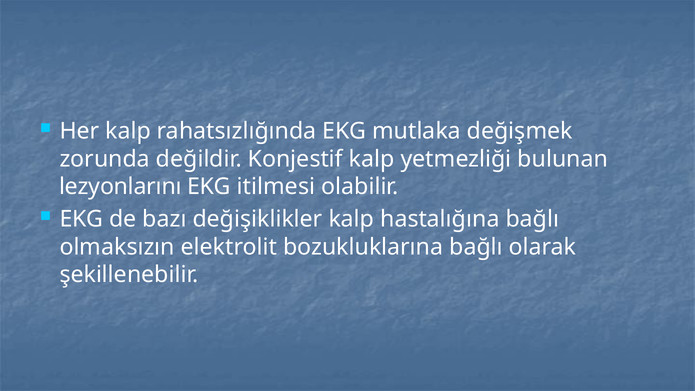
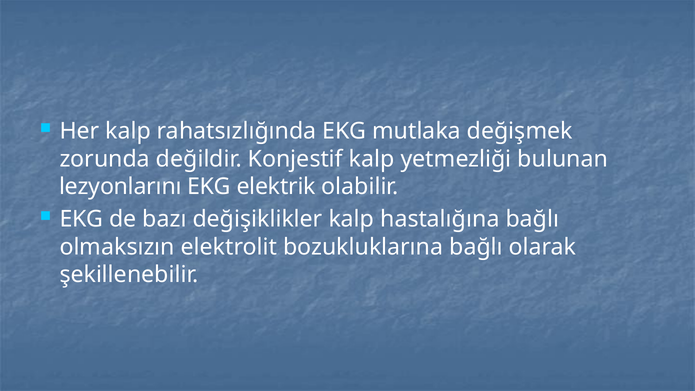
itilmesi: itilmesi -> elektrik (276, 187)
